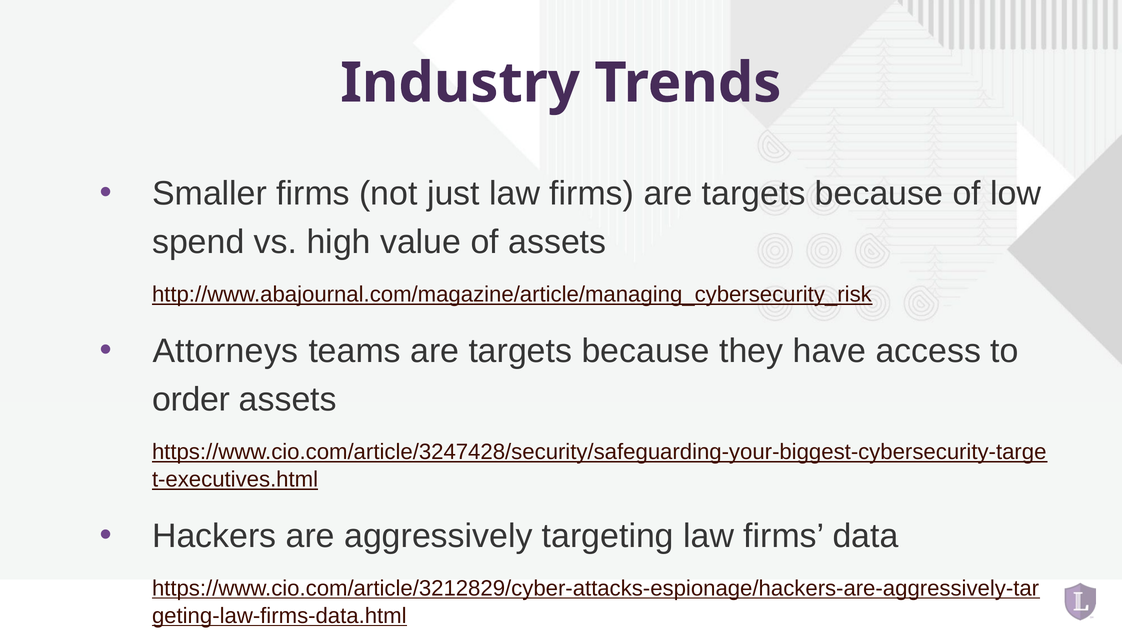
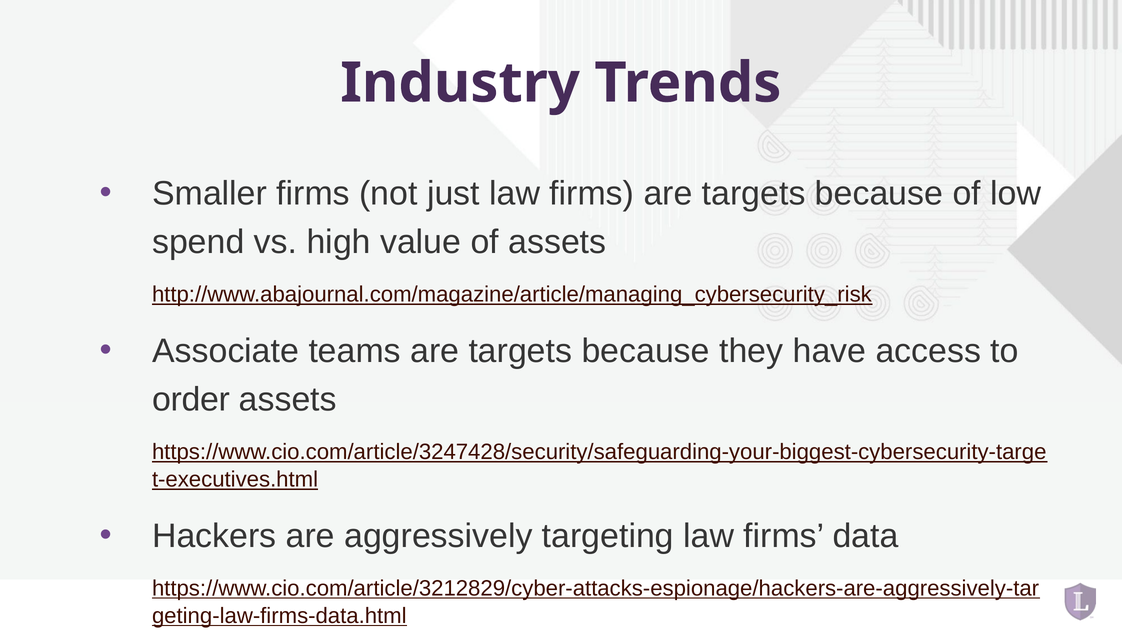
Attorneys: Attorneys -> Associate (226, 351)
